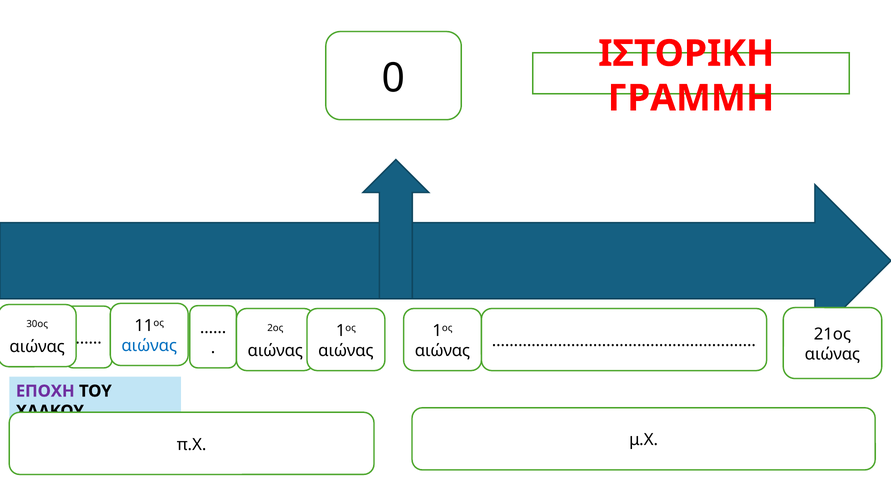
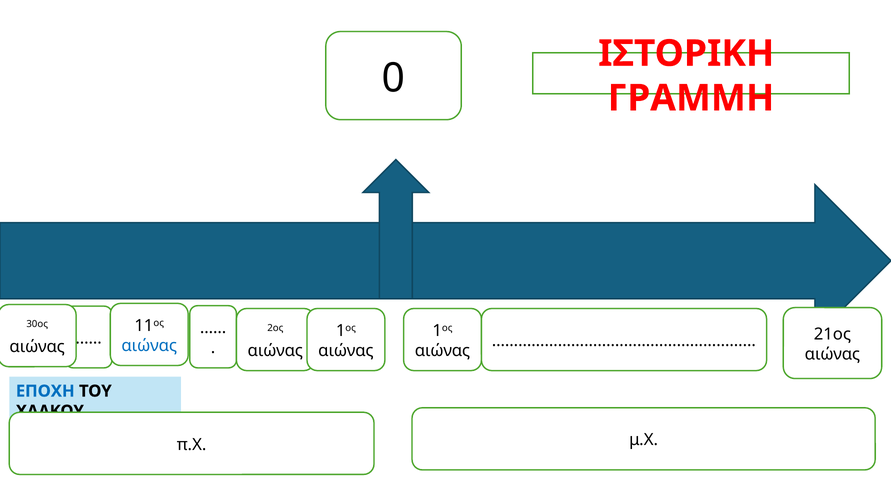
ΕΠΟΧΗ colour: purple -> blue (45, 391)
